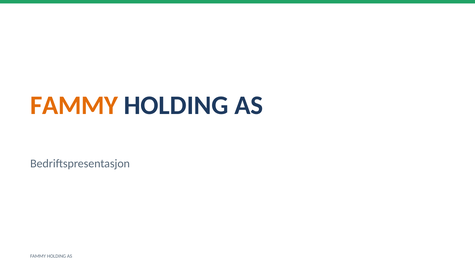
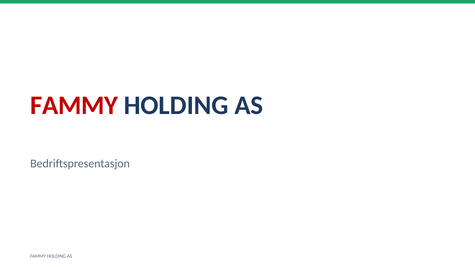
FAMMY colour: orange -> red (74, 105)
